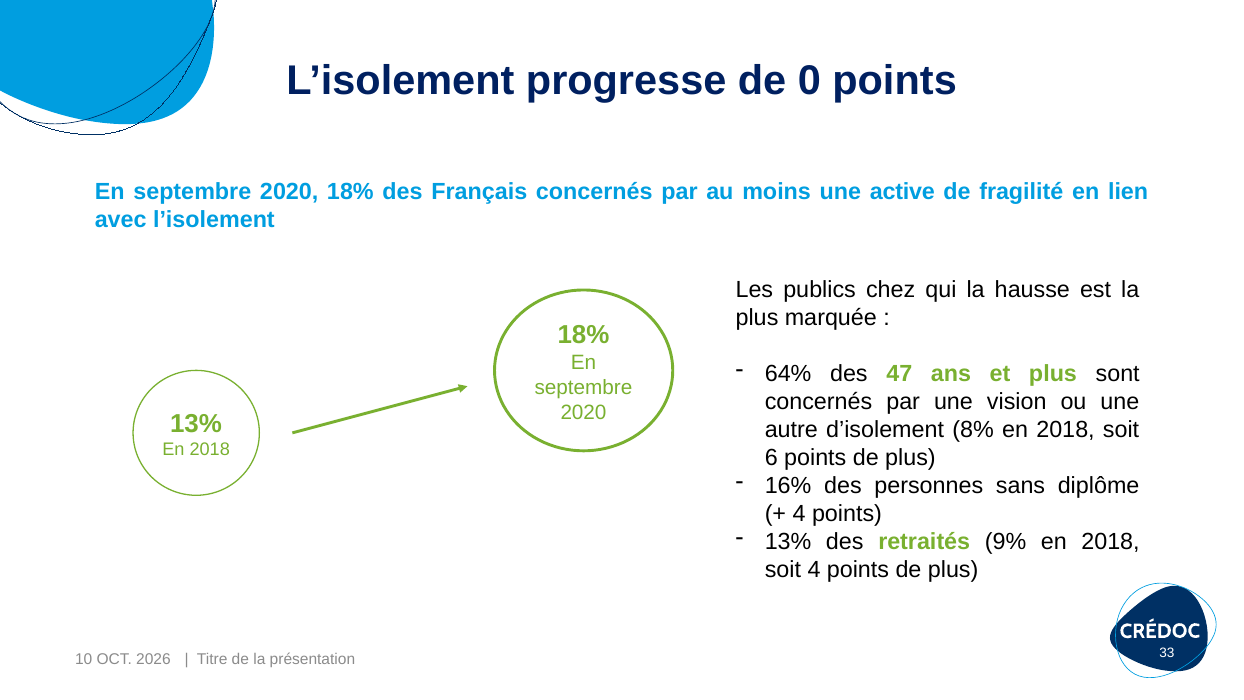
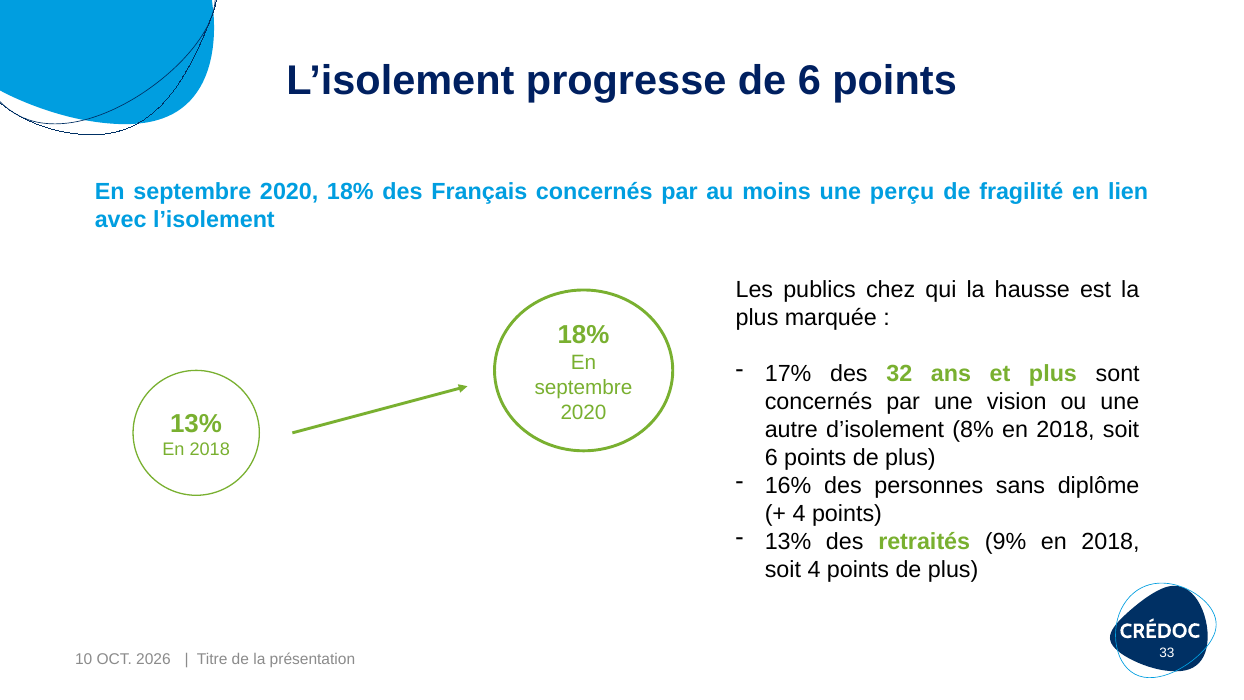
de 0: 0 -> 6 (809, 80)
active: active -> perçu (902, 192)
64%: 64% -> 17% (788, 373)
47: 47 -> 32 (899, 373)
